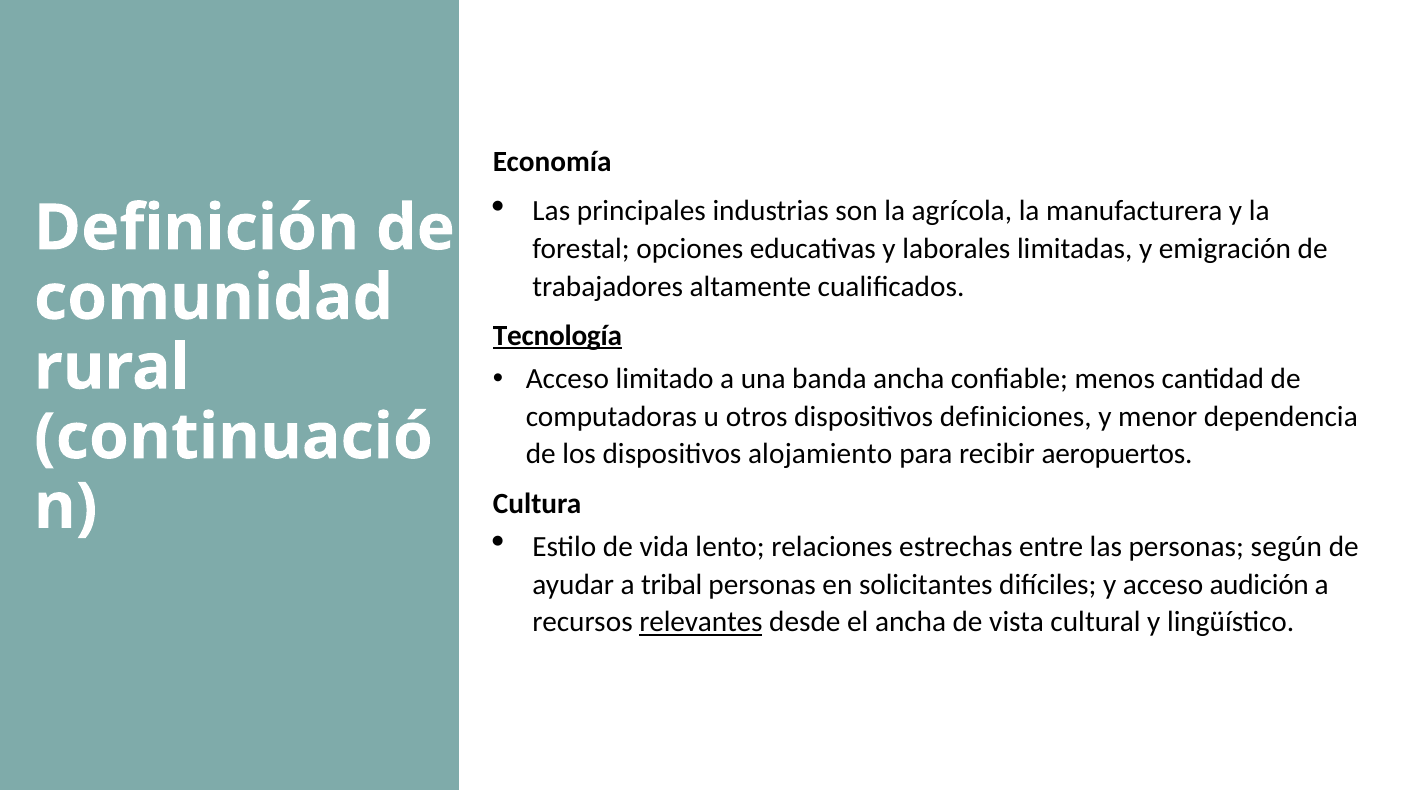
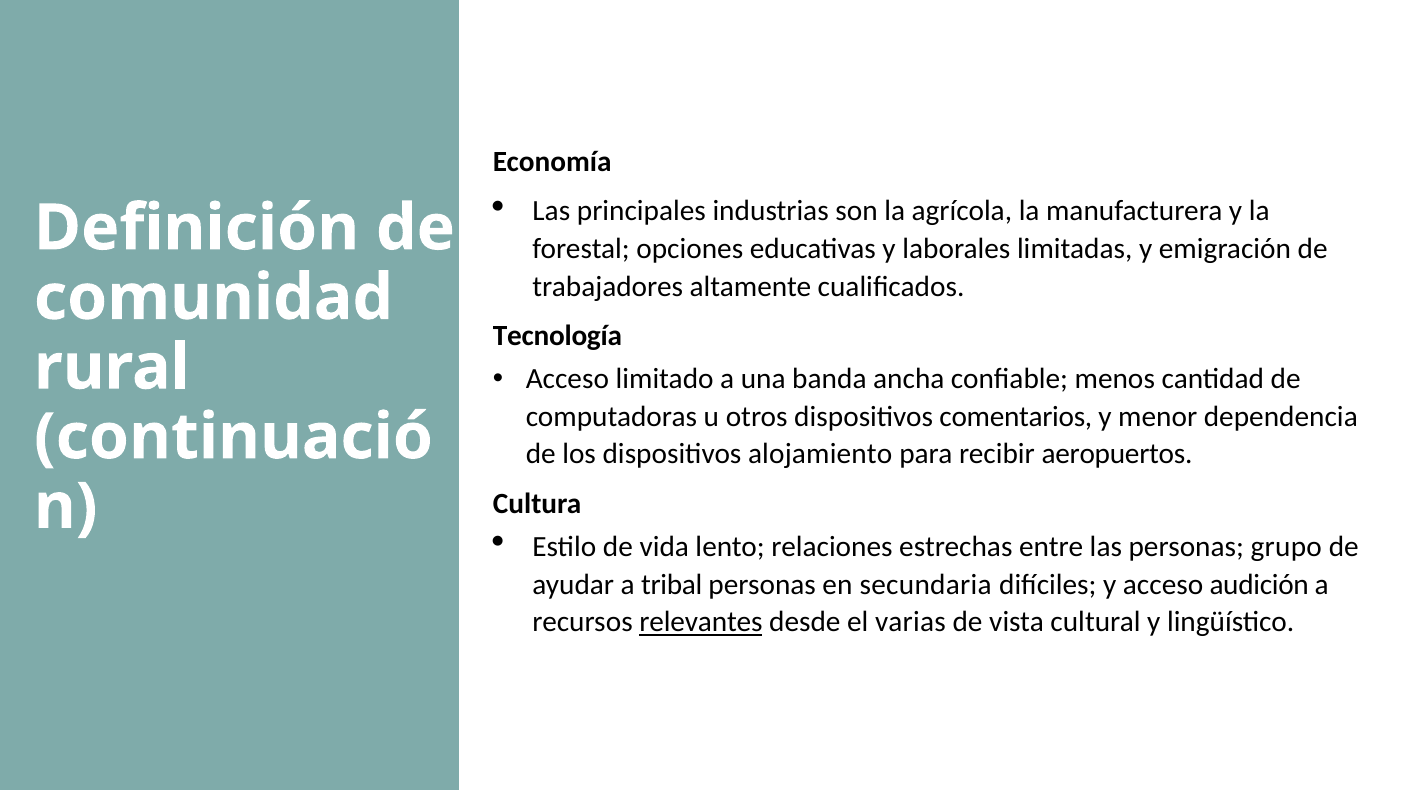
Tecnología underline: present -> none (557, 336)
definiciones: definiciones -> comentarios (1016, 417)
según: según -> grupo (1286, 547)
solicitantes: solicitantes -> secundaria (926, 585)
el ancha: ancha -> varias (910, 622)
